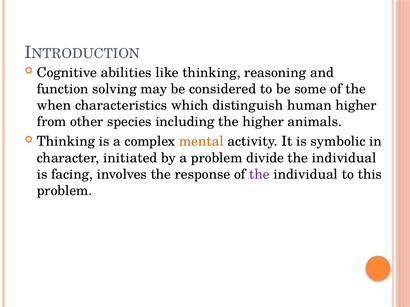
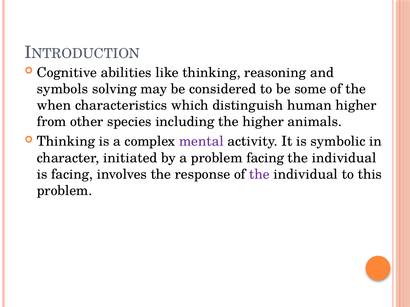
function: function -> symbols (63, 89)
mental colour: orange -> purple (201, 142)
problem divide: divide -> facing (265, 158)
